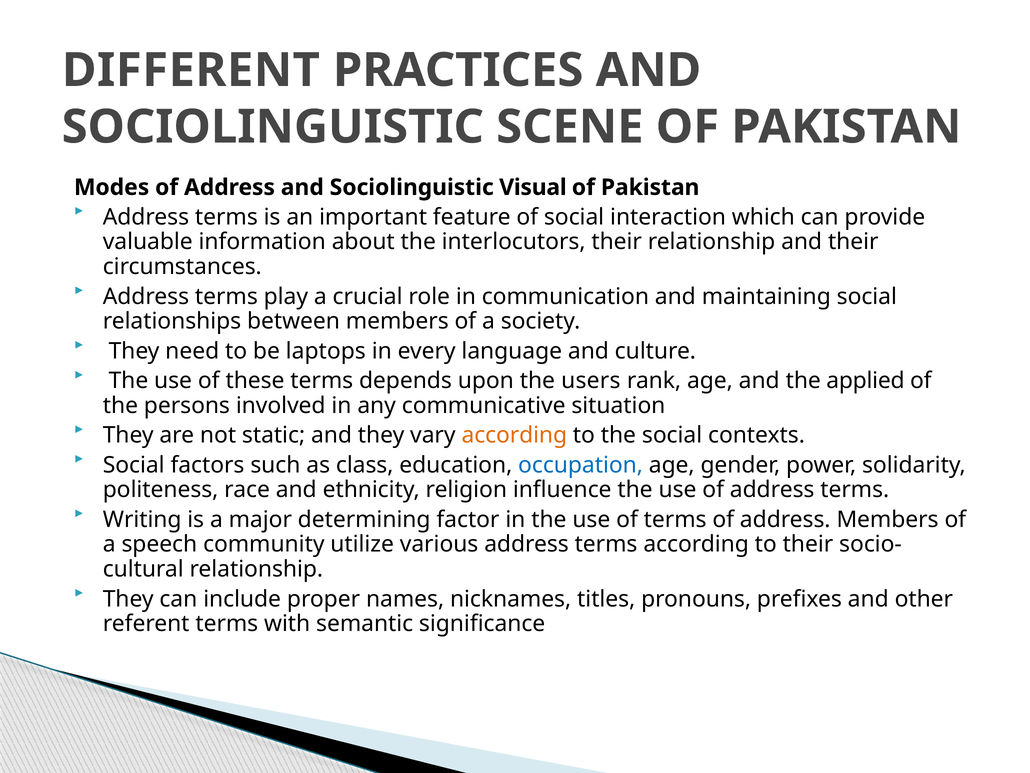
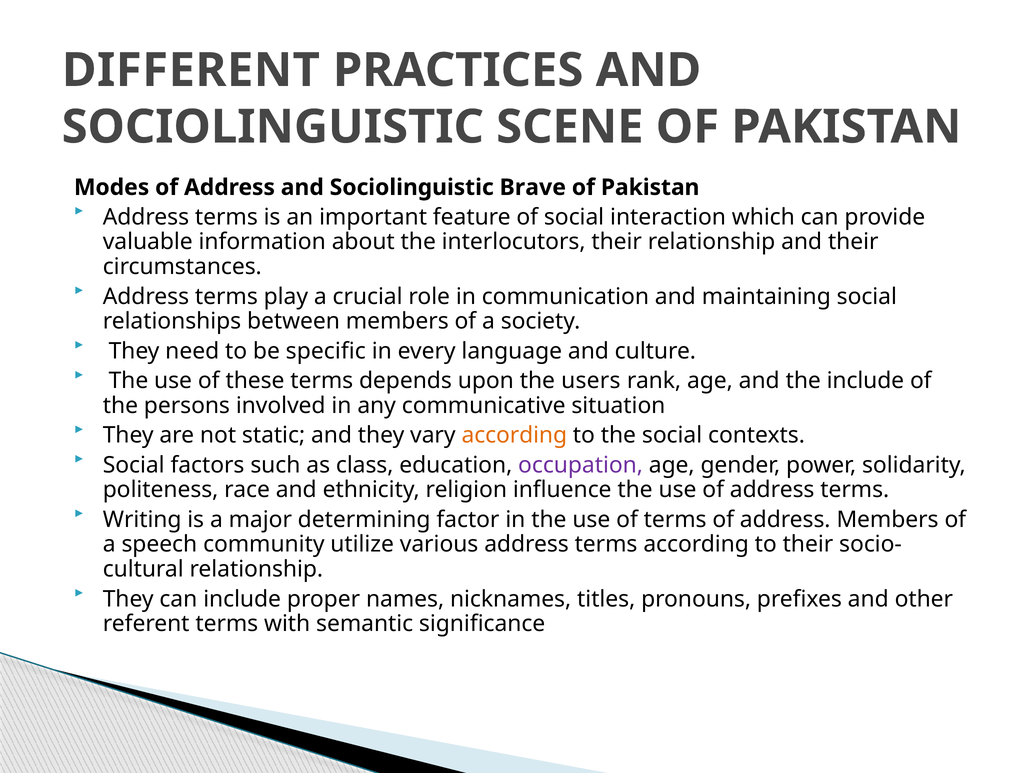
Visual: Visual -> Brave (533, 187)
laptops: laptops -> specific (326, 351)
the applied: applied -> include (865, 381)
occupation colour: blue -> purple (581, 465)
